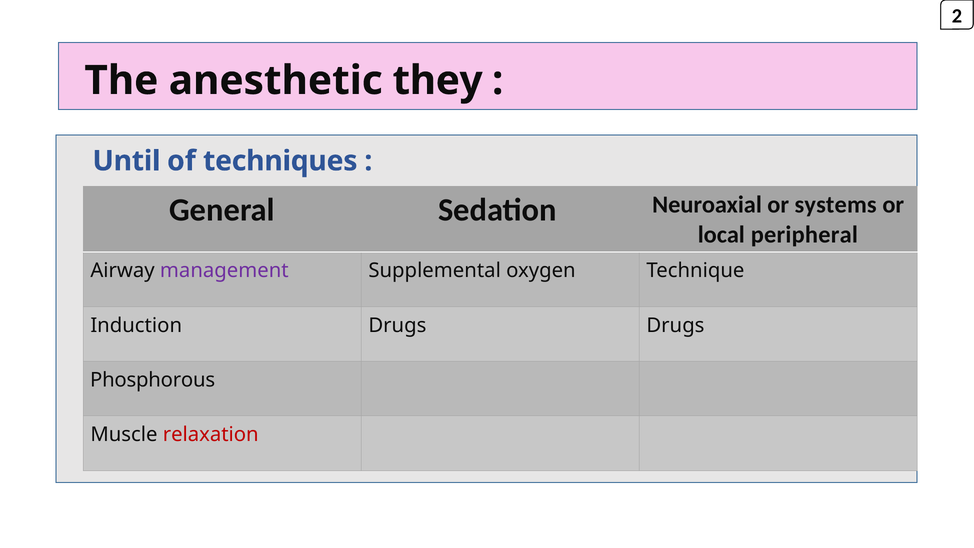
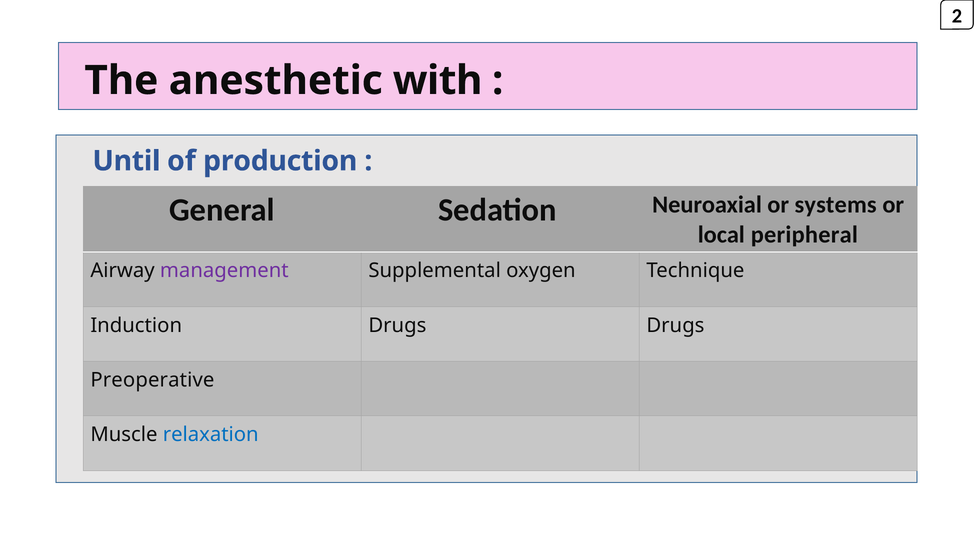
they: they -> with (438, 81)
techniques: techniques -> production (280, 161)
Phosphorous: Phosphorous -> Preoperative (152, 380)
relaxation colour: red -> blue (211, 435)
